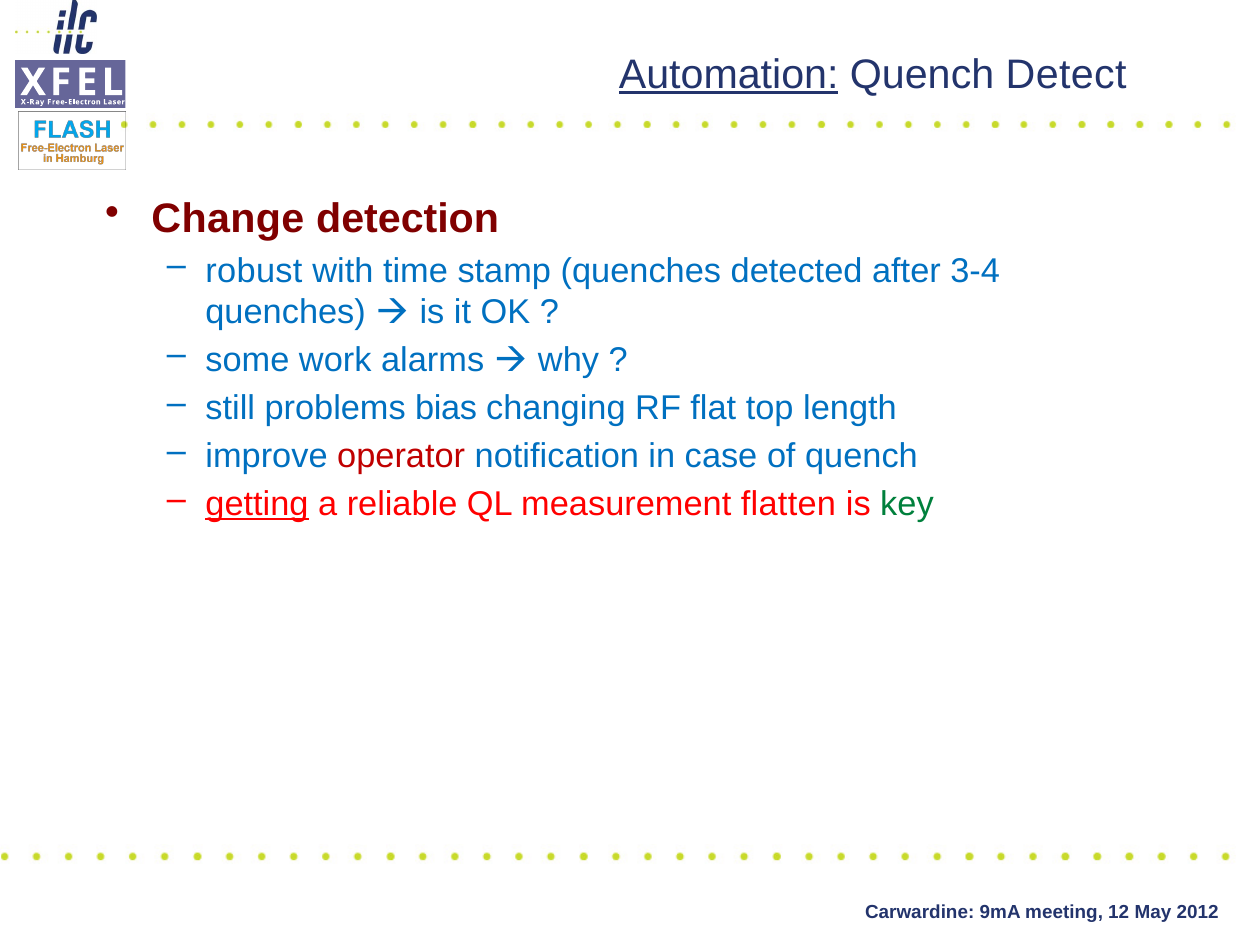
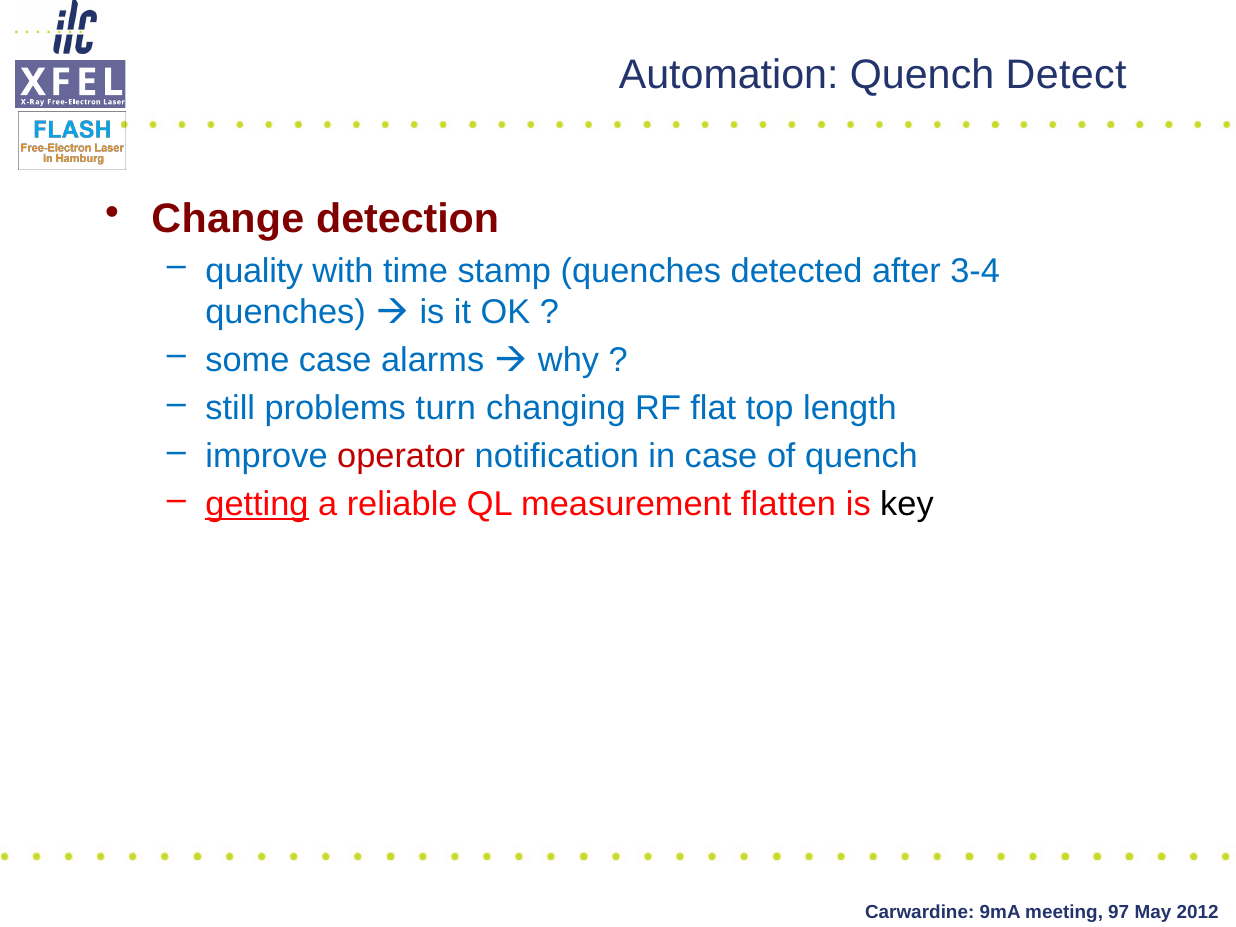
Automation underline: present -> none (729, 75)
robust: robust -> quality (254, 271)
some work: work -> case (335, 360)
bias: bias -> turn (446, 408)
key colour: green -> black (907, 504)
12: 12 -> 97 (1119, 913)
